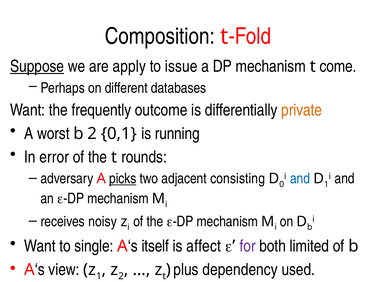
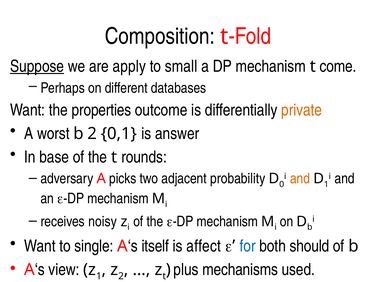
issue: issue -> small (181, 66)
frequently: frequently -> properties (101, 110)
running: running -> answer (177, 134)
error: error -> base (54, 157)
picks underline: present -> none (123, 179)
consisting: consisting -> probability (238, 179)
and colour: blue -> orange (300, 179)
for colour: purple -> blue (248, 246)
limited: limited -> should (309, 246)
dependency: dependency -> mechanisms (240, 270)
